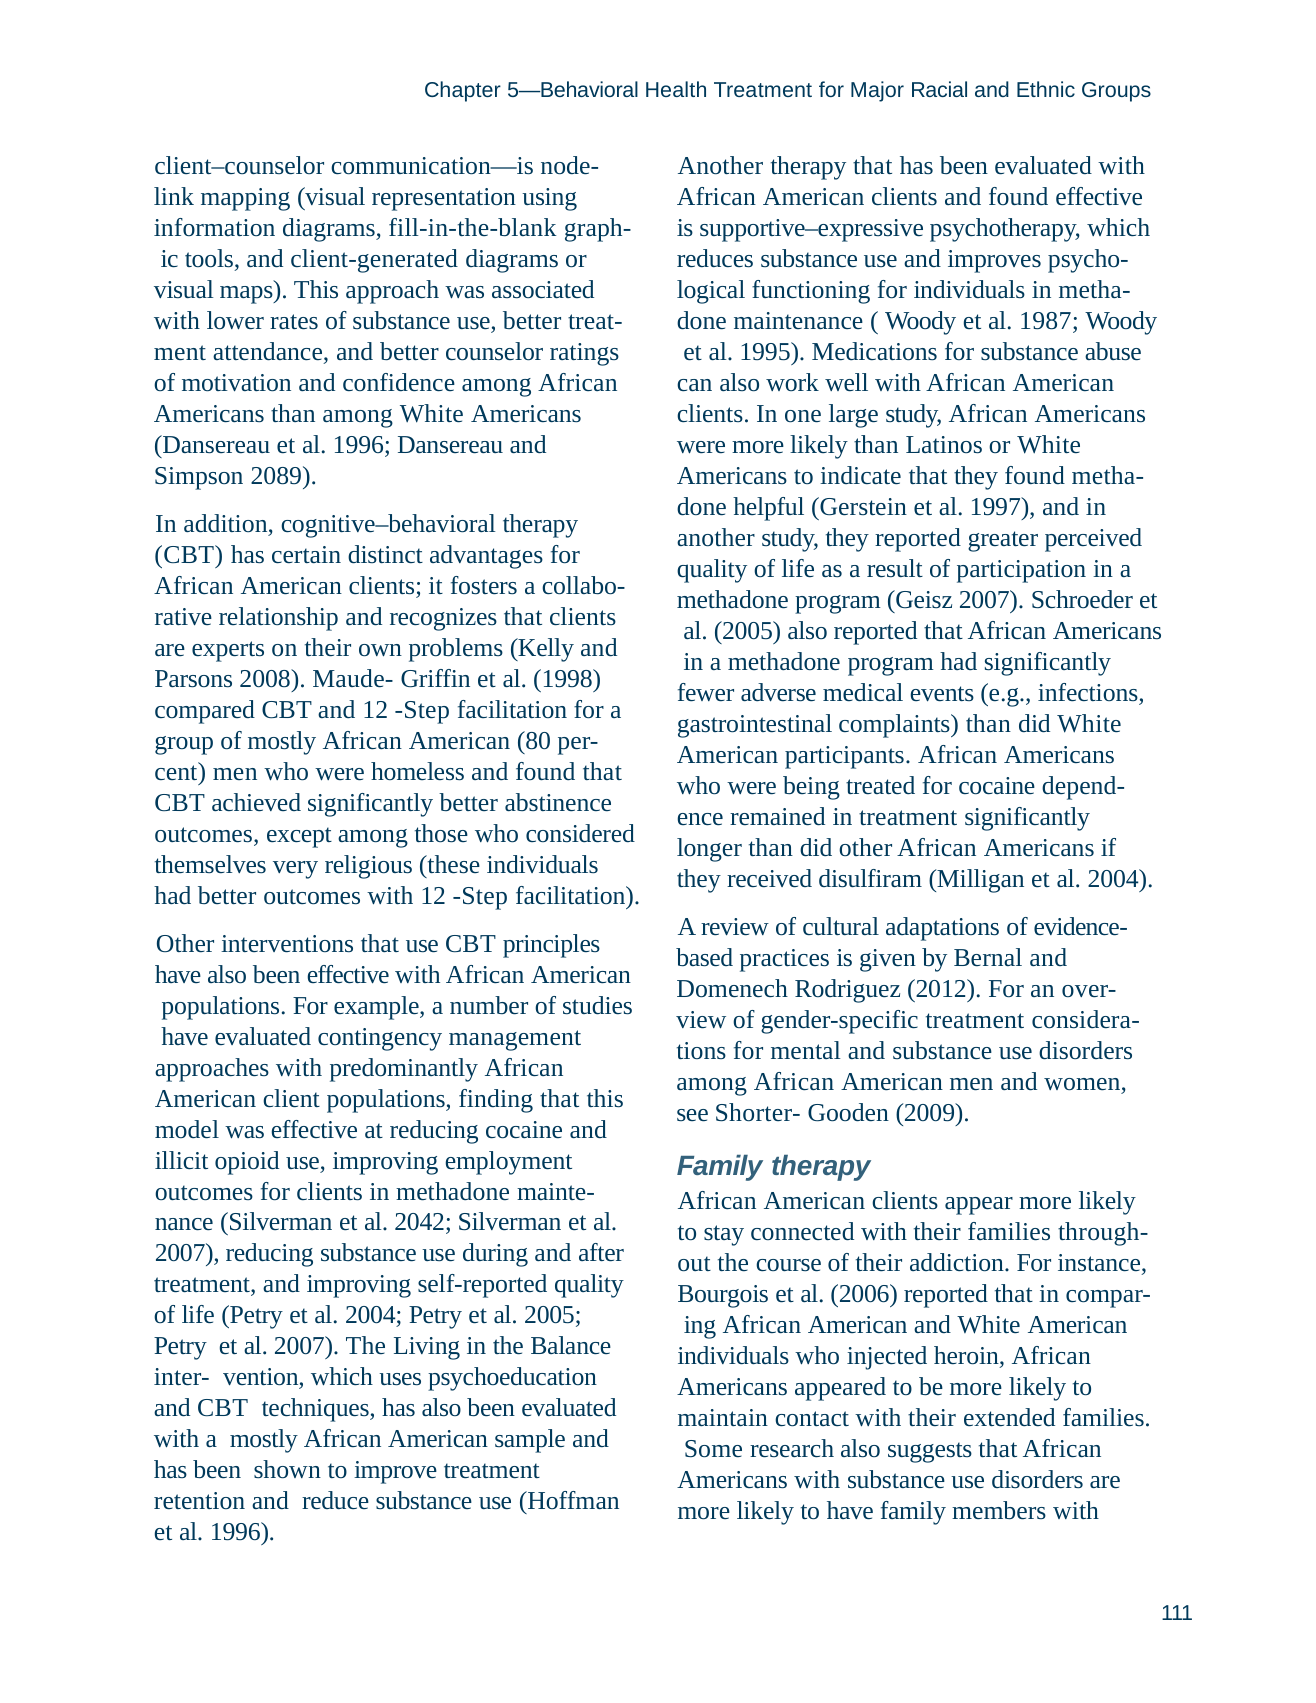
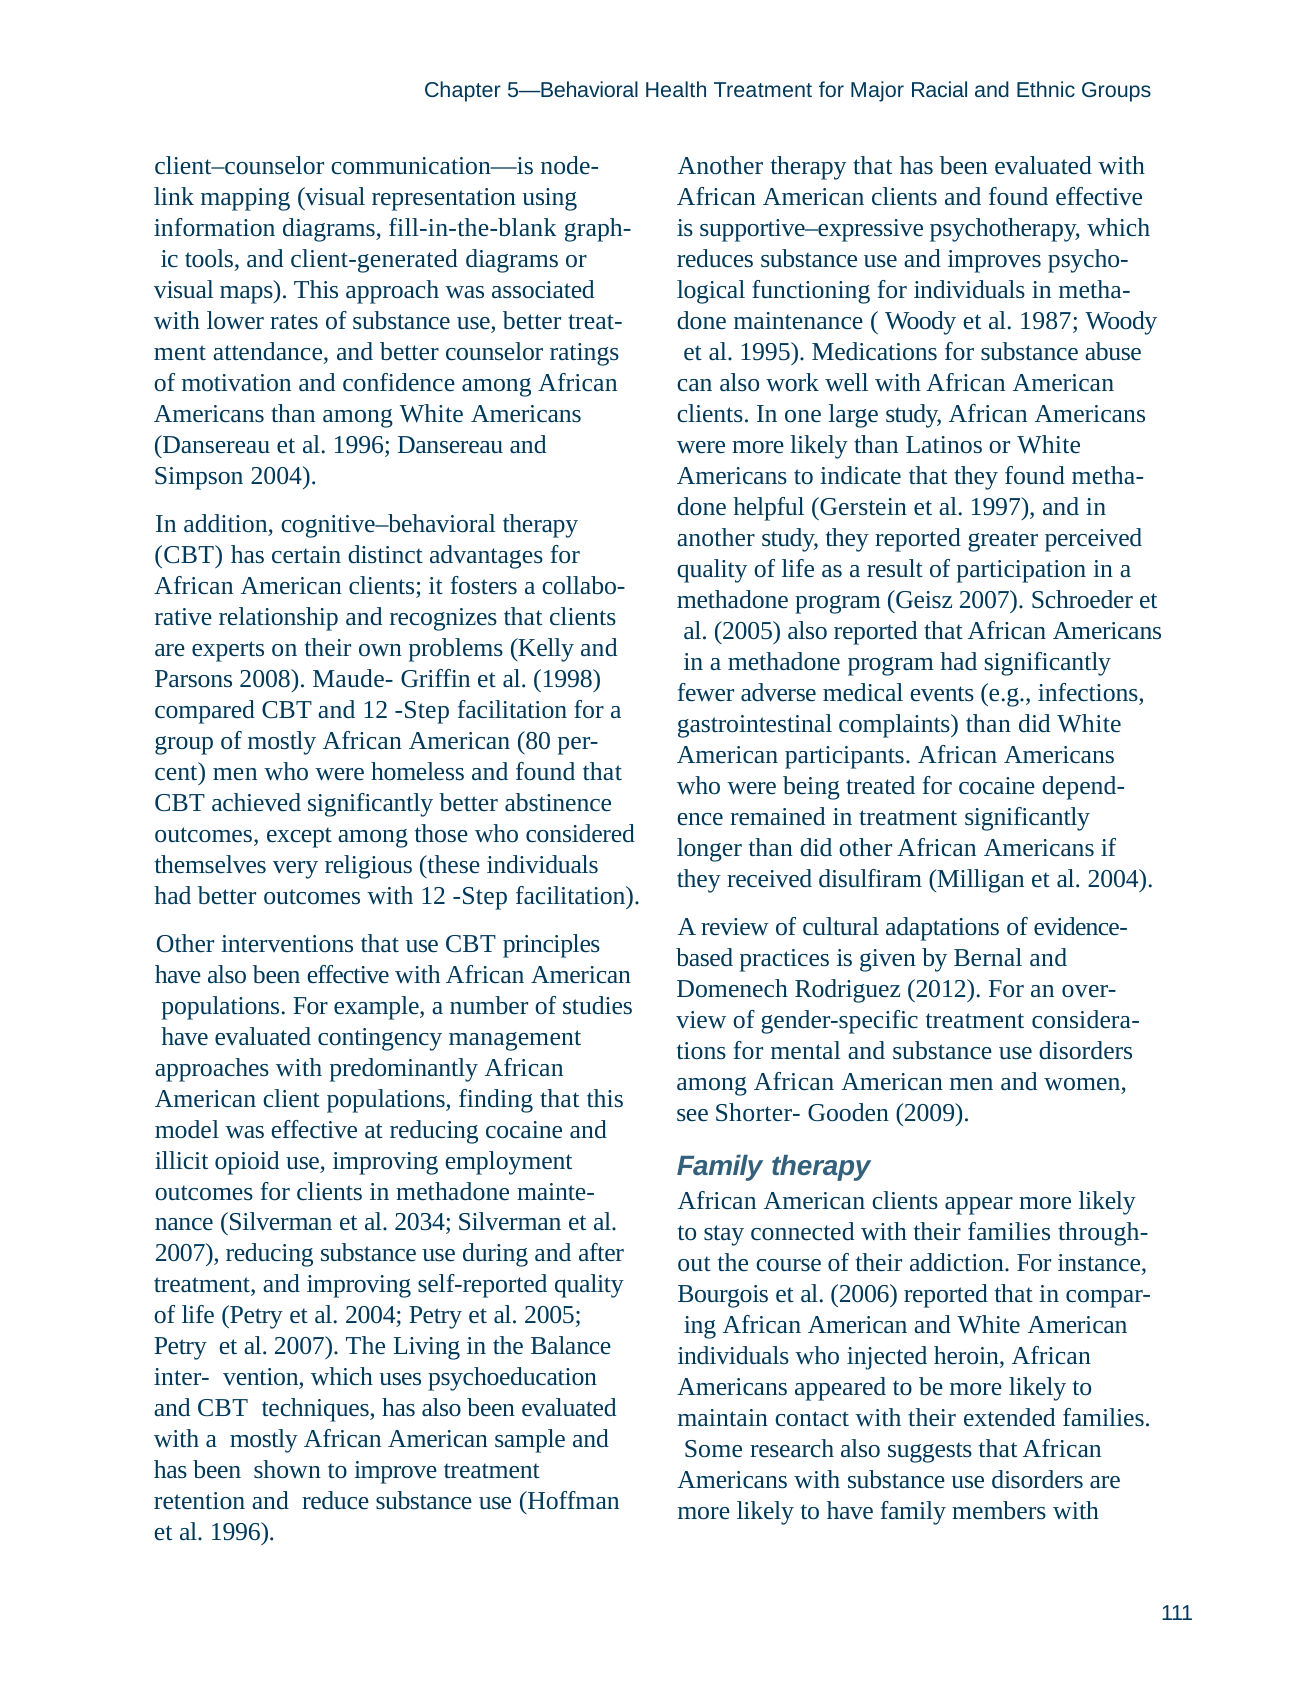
Simpson 2089: 2089 -> 2004 (284, 476)
2042: 2042 -> 2034 (423, 1223)
